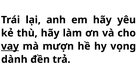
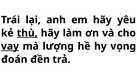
thù underline: none -> present (27, 33)
mượn: mượn -> lượng (58, 46)
dành: dành -> đoán (14, 59)
